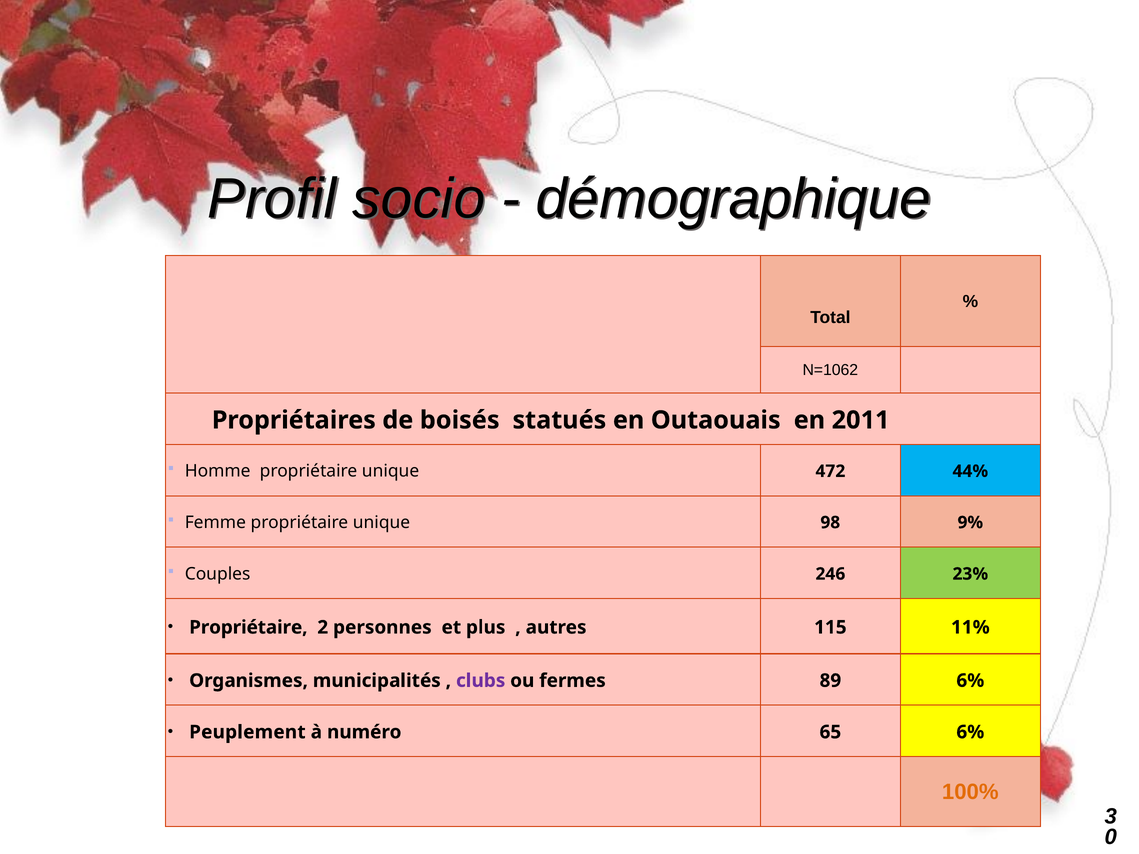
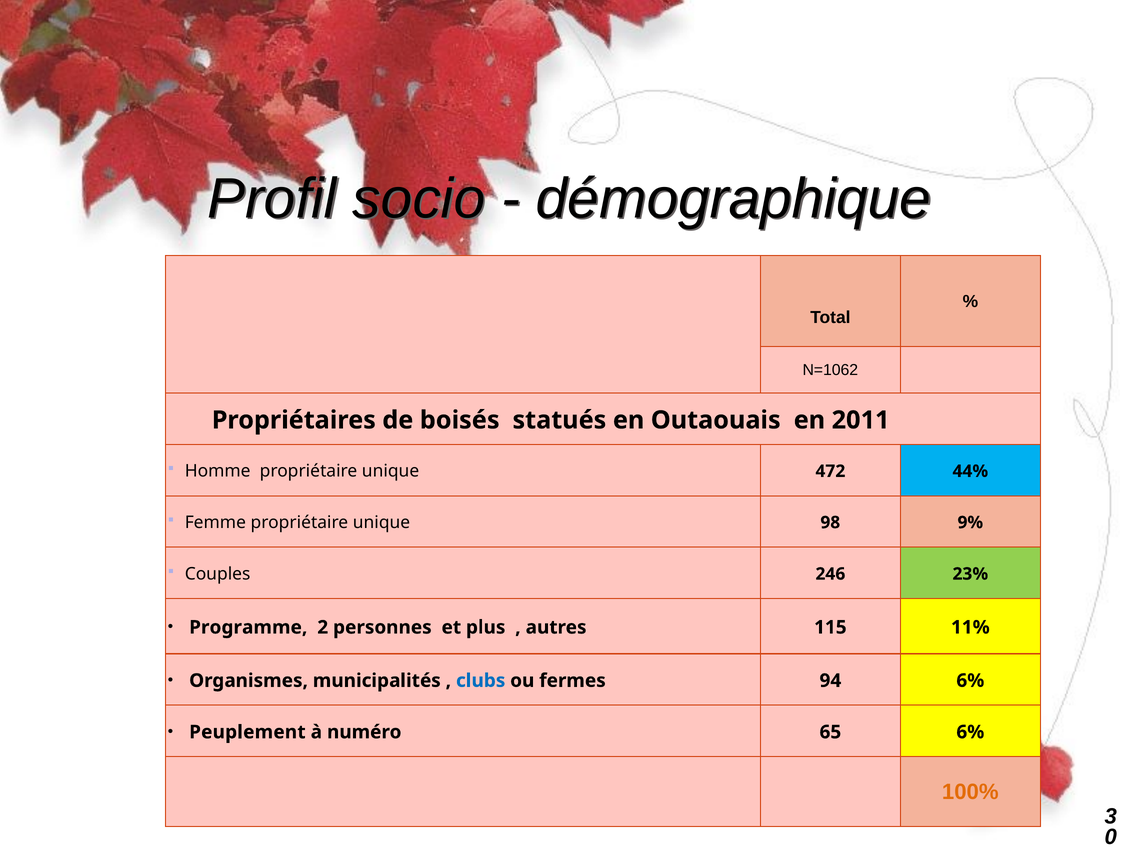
Propriétaire: Propriétaire -> Programme (248, 628)
clubs colour: purple -> blue (481, 681)
89: 89 -> 94 (830, 681)
